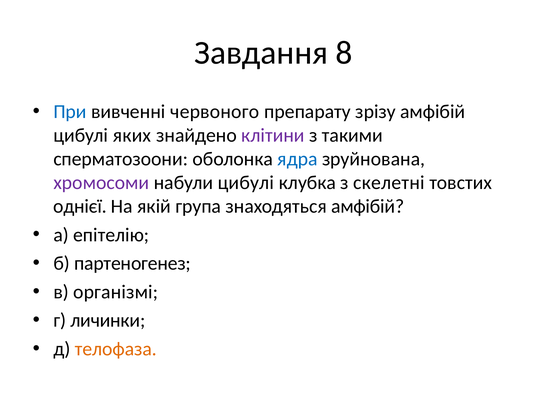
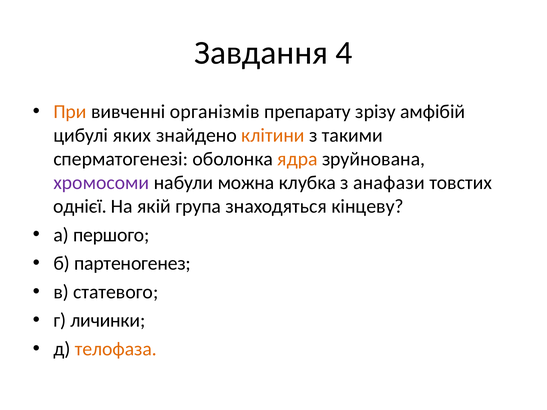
8: 8 -> 4 (344, 53)
При colour: blue -> orange (70, 112)
червоного: червоного -> організмів (215, 112)
клітини colour: purple -> orange (273, 135)
сперматозоони: сперматозоони -> сперматогенезі (121, 159)
ядра colour: blue -> orange (297, 159)
набули цибулі: цибулі -> можна (246, 183)
скелетні: скелетні -> анафази (389, 183)
знаходяться амфібій: амфібій -> кінцеву (368, 206)
епітелію: епітелію -> першого (111, 235)
організмі: організмі -> статевого (116, 292)
